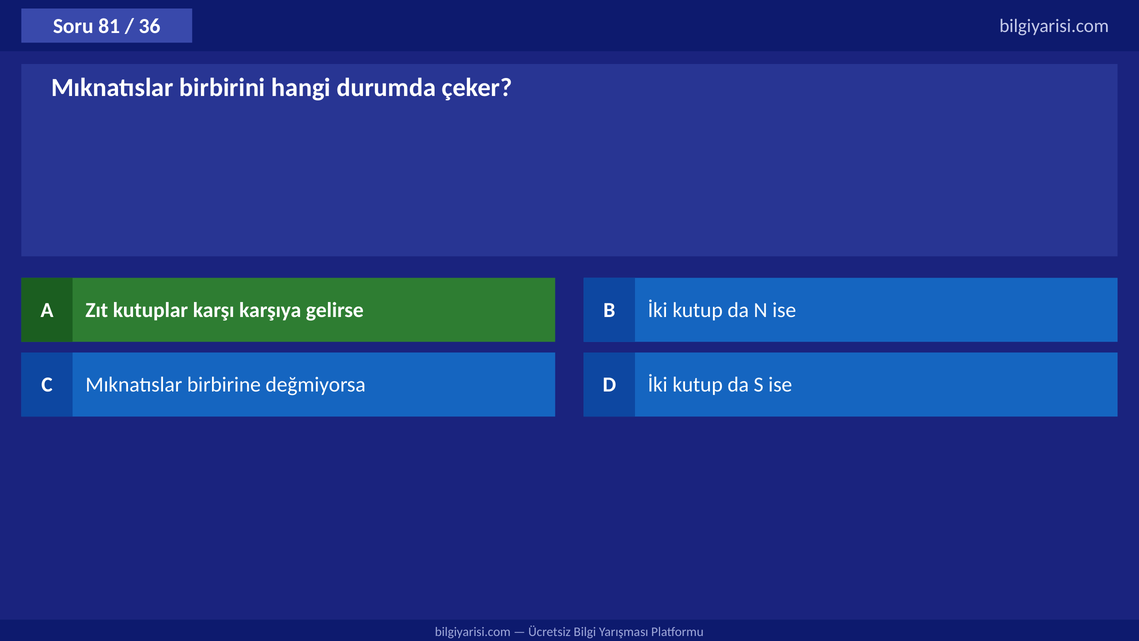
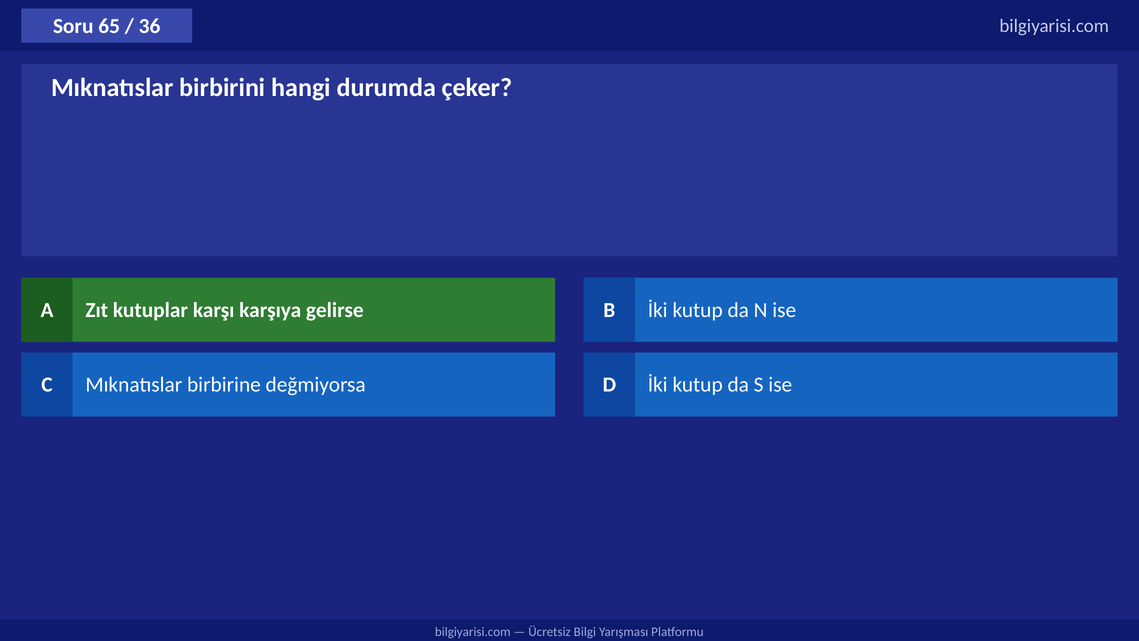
81: 81 -> 65 (109, 26)
